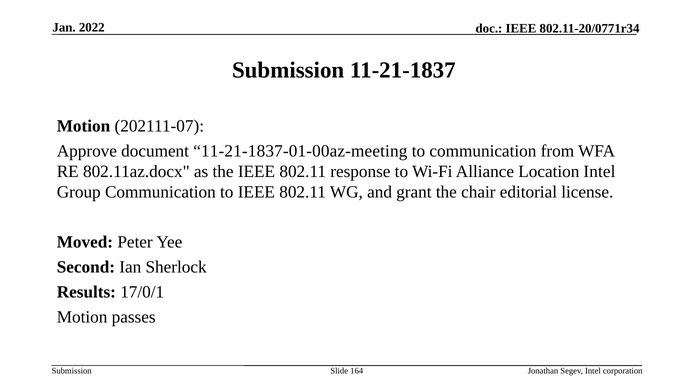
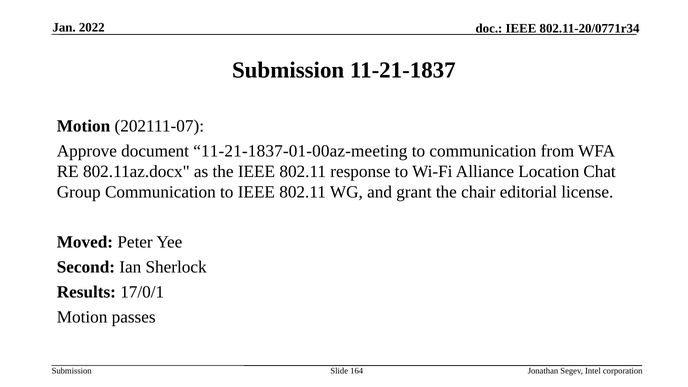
Location Intel: Intel -> Chat (600, 172)
